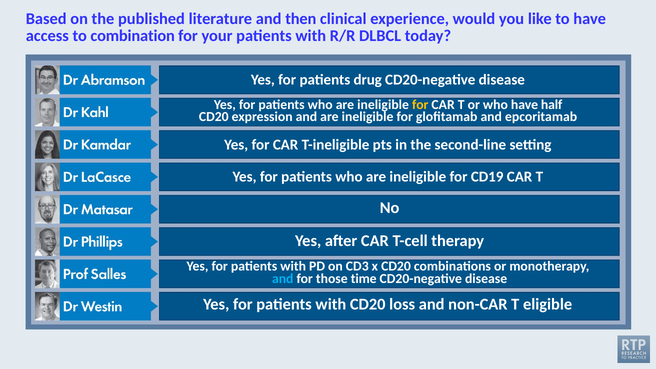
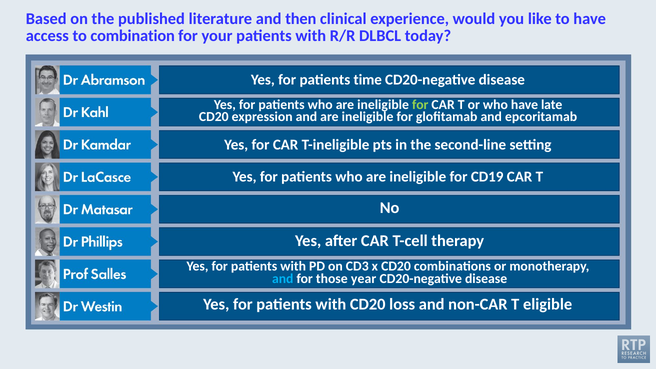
drug: drug -> time (368, 80)
for colour: yellow -> light green (420, 105)
half: half -> late (552, 105)
time: time -> year (364, 279)
